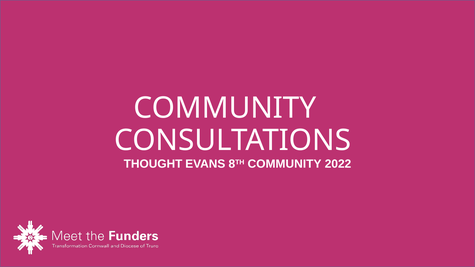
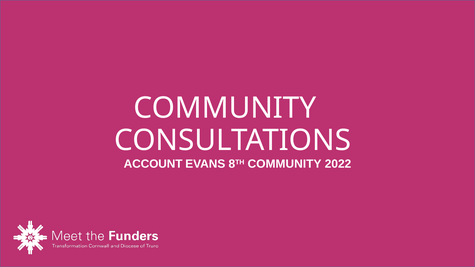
THOUGHT: THOUGHT -> ACCOUNT (153, 164)
